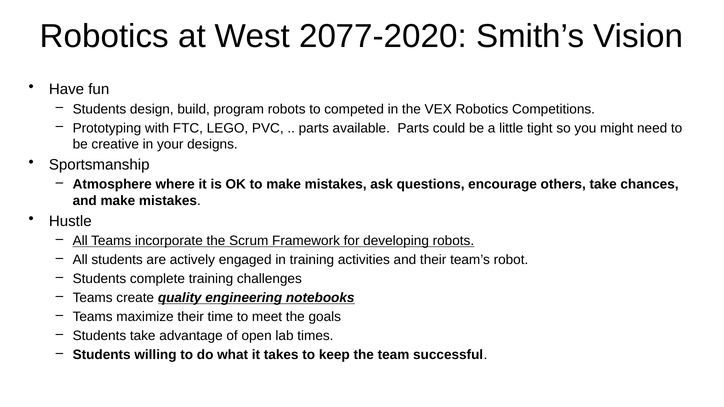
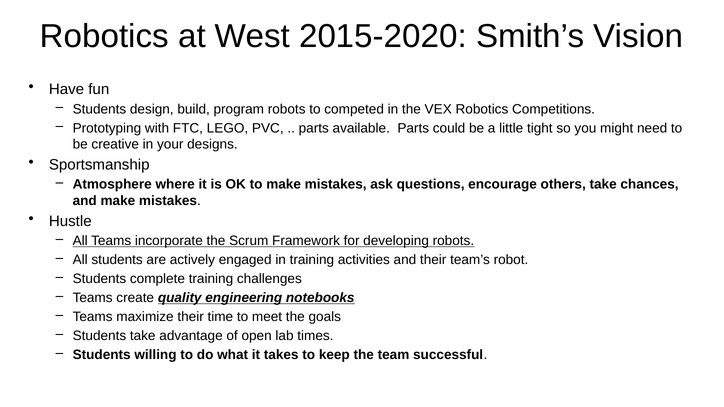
2077-2020: 2077-2020 -> 2015-2020 (383, 36)
